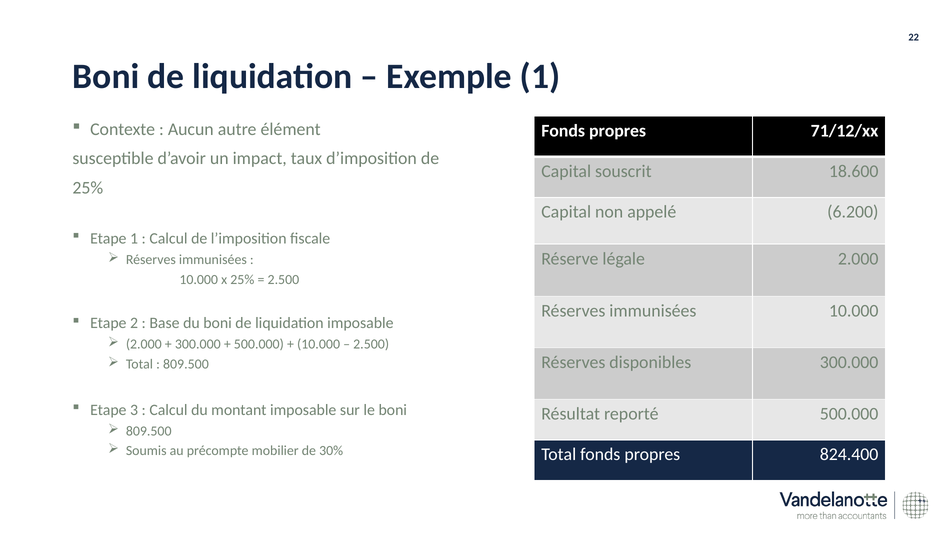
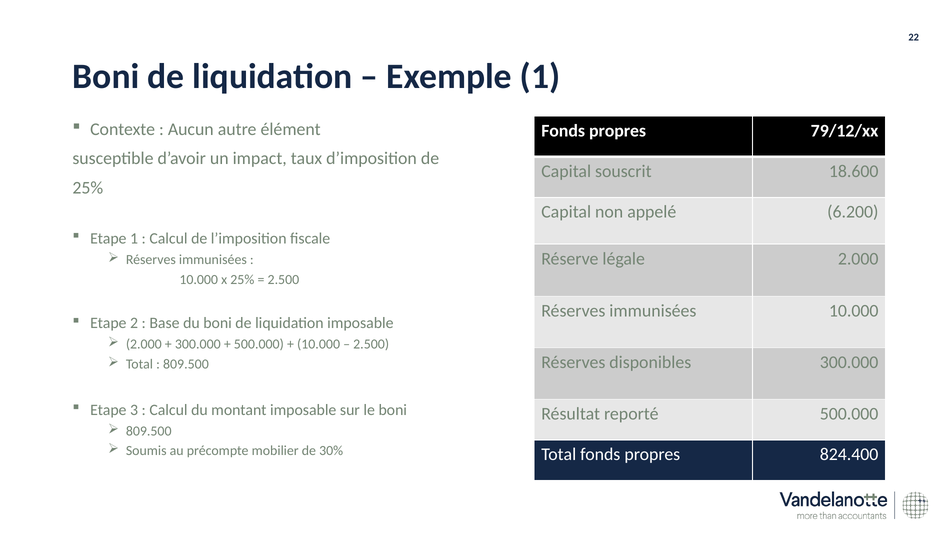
71/12/xx: 71/12/xx -> 79/12/xx (845, 131)
